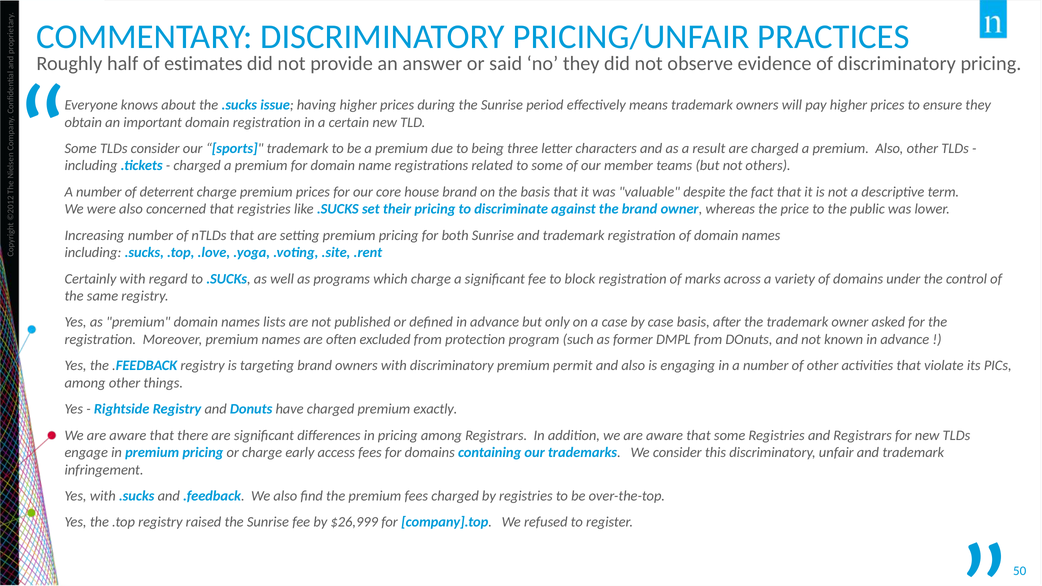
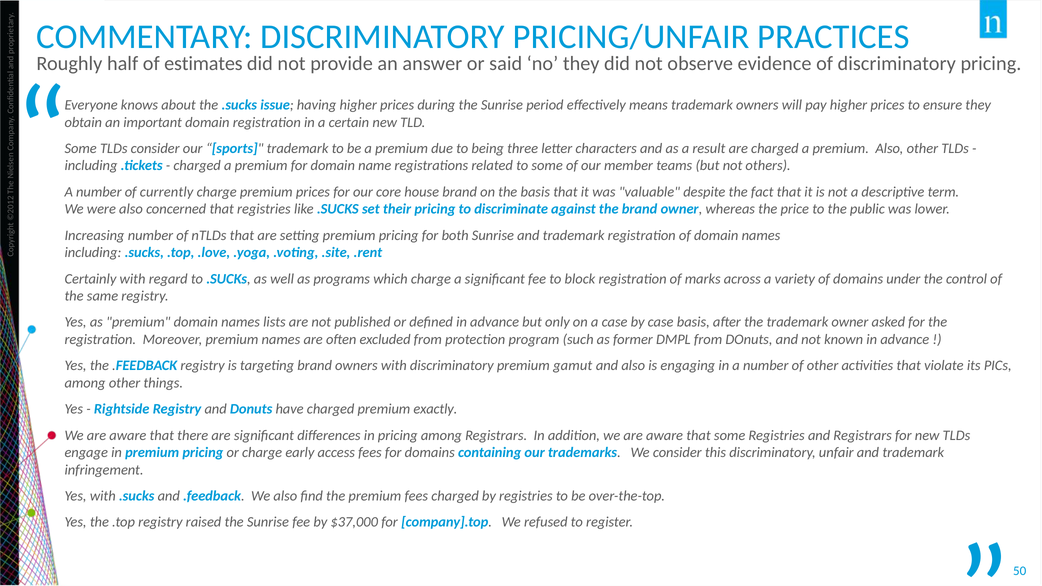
deterrent: deterrent -> currently (167, 192)
permit: permit -> gamut (573, 366)
$26,999: $26,999 -> $37,000 (354, 522)
